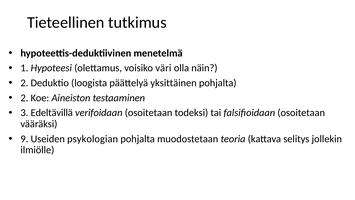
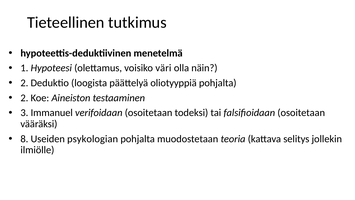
yksittäinen: yksittäinen -> oliotyyppiä (174, 83)
Edeltävillä: Edeltävillä -> Immanuel (52, 113)
9: 9 -> 8 (24, 139)
